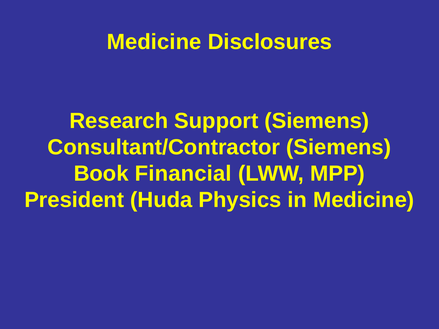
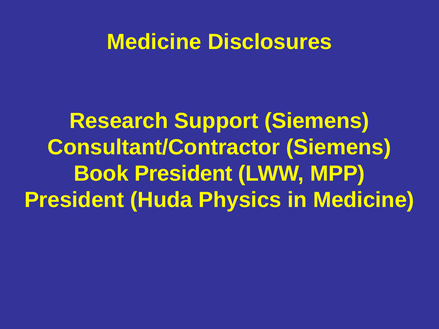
Book Financial: Financial -> President (184, 174)
